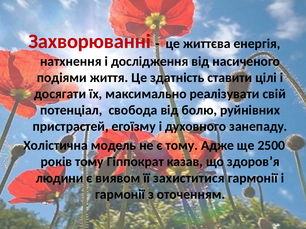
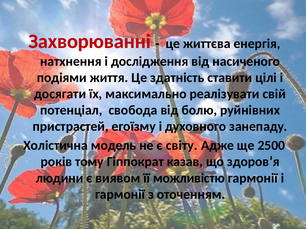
є тому: тому -> світу (182, 146)
захиститися: захиститися -> можливістю (189, 178)
